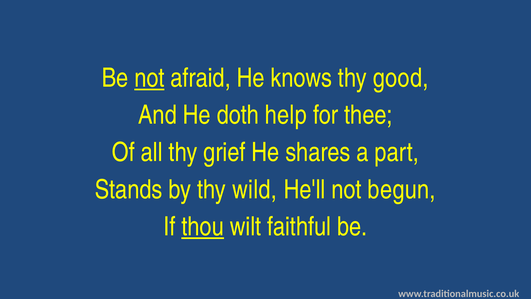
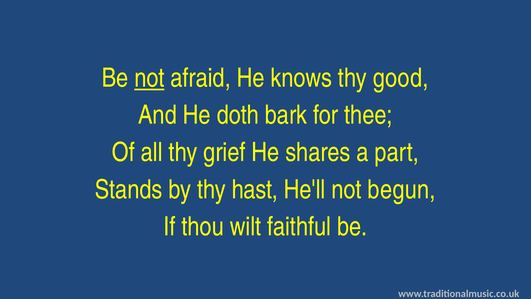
help: help -> bark (286, 115)
wild: wild -> hast (255, 189)
thou underline: present -> none (203, 227)
